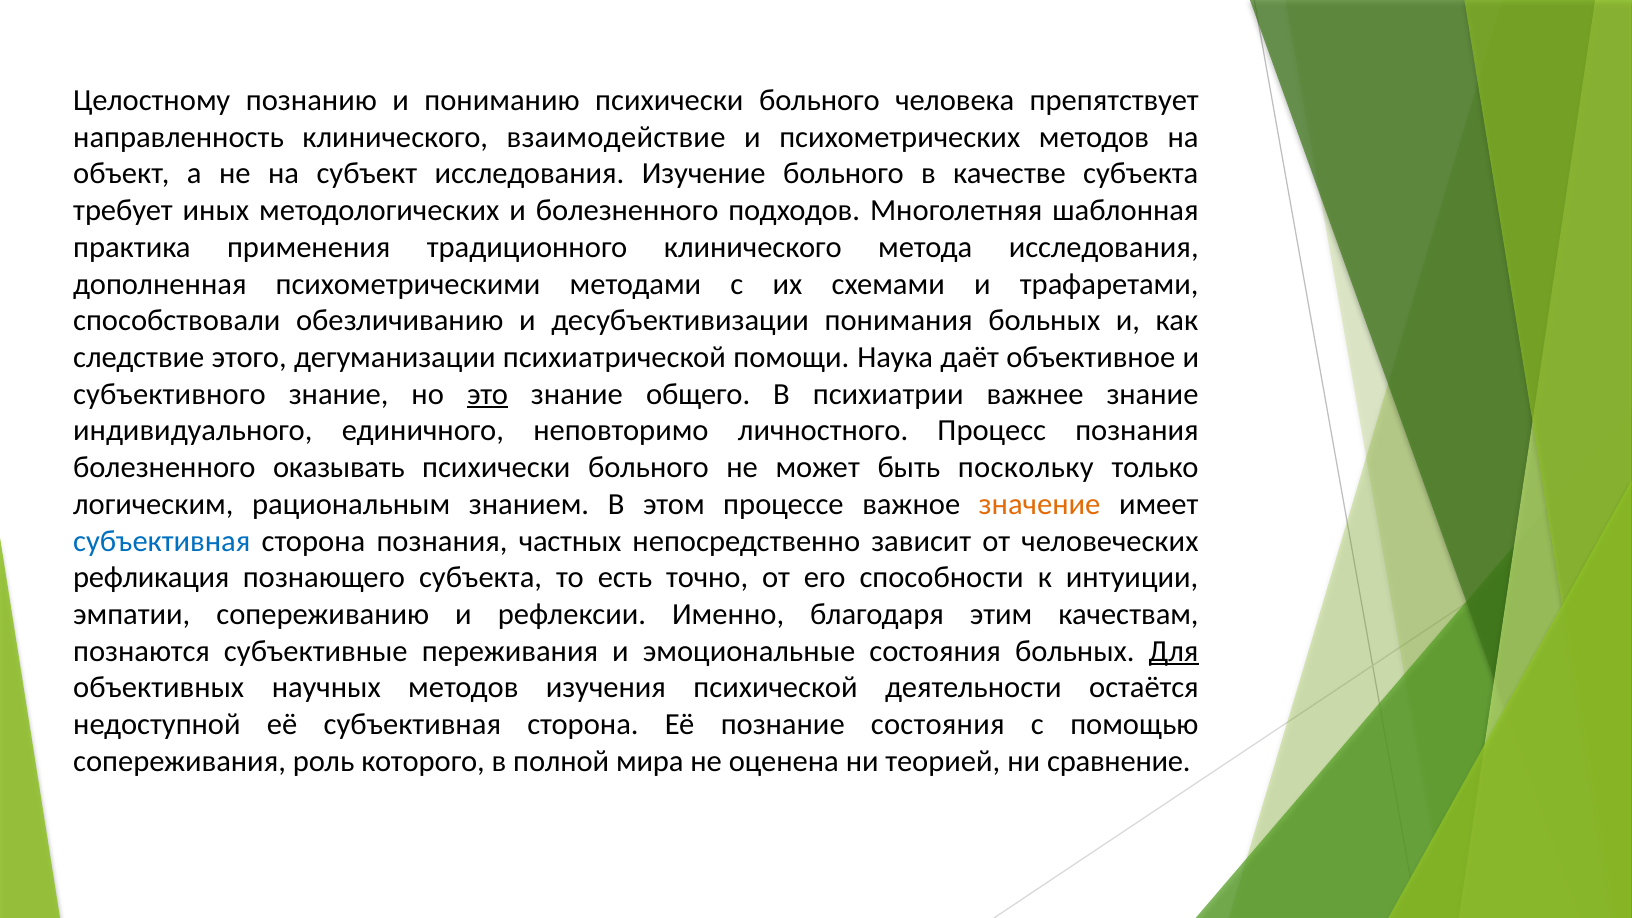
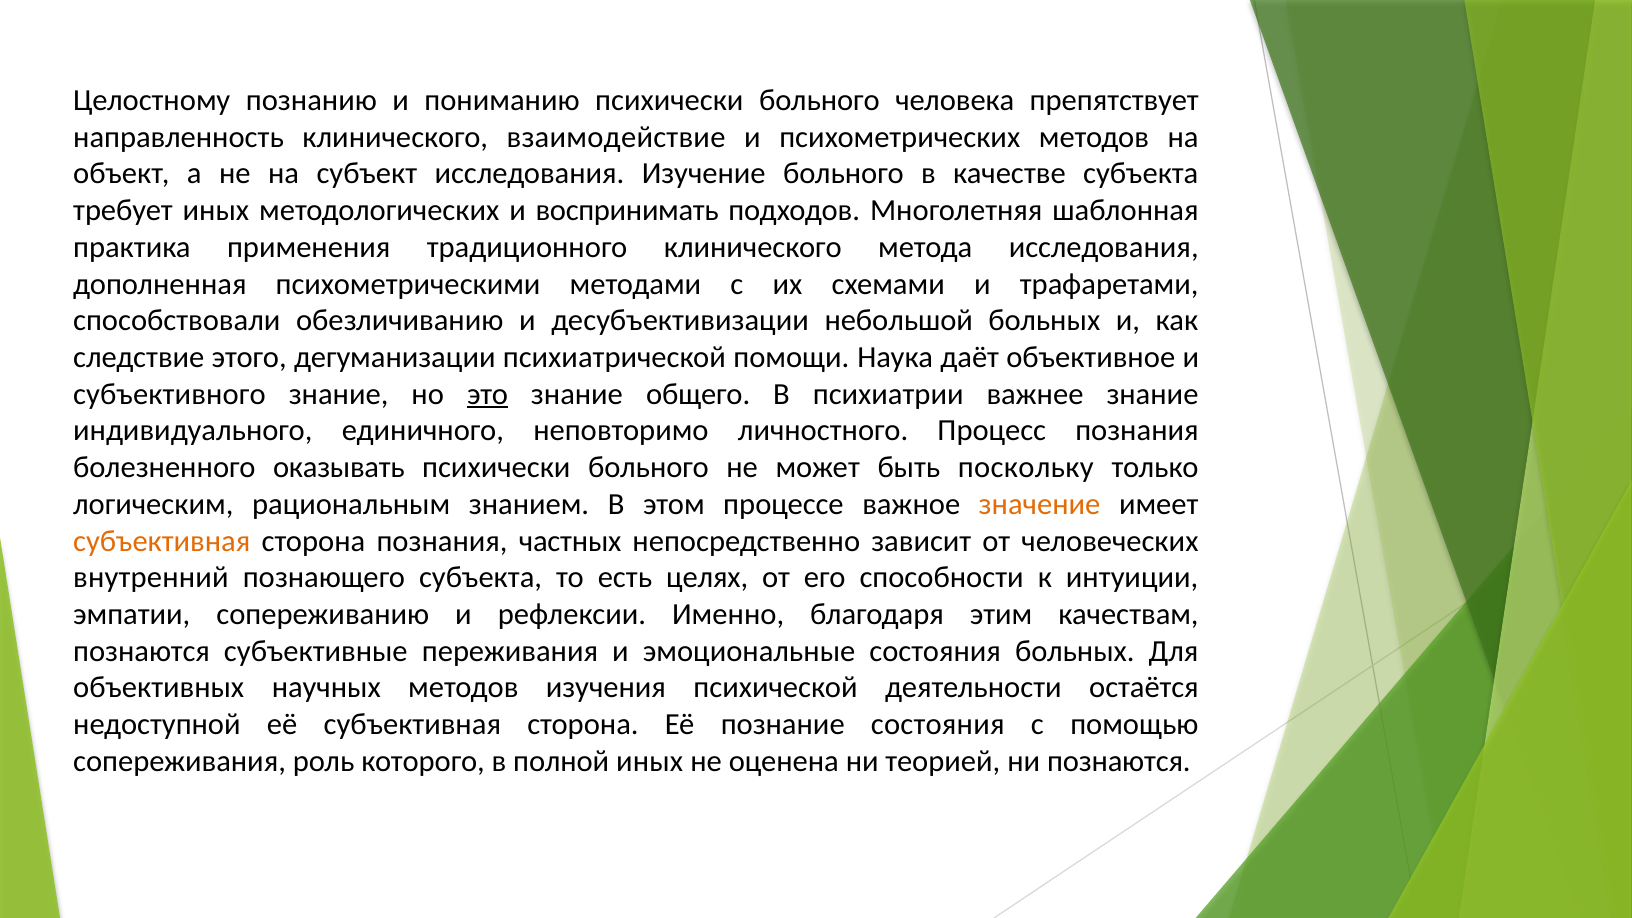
и болезненного: болезненного -> воспринимать (627, 210)
понимания: понимания -> небольшой (899, 321)
субъективная colour: blue -> orange (162, 541)
рефликация: рефликация -> внутренний (151, 578)
точно: точно -> целях (707, 578)
Для underline: present -> none (1174, 651)
полной мира: мира -> иных (650, 761)
ни сравнение: сравнение -> познаются (1119, 761)
